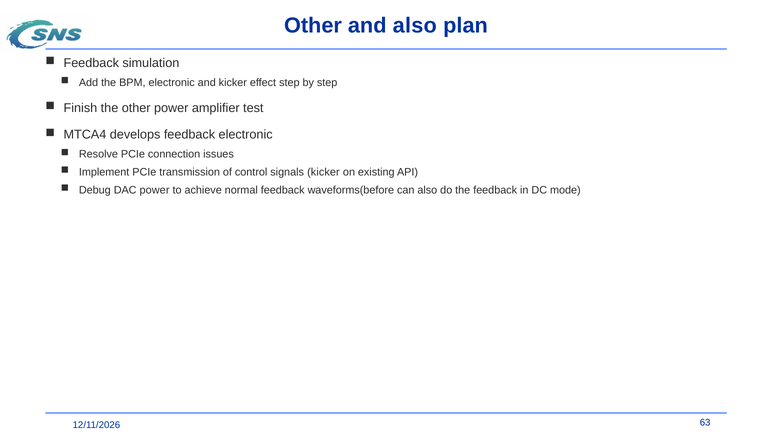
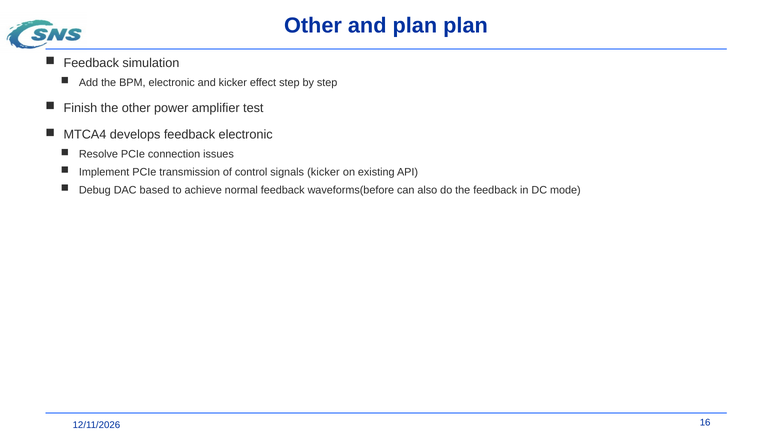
and also: also -> plan (415, 26)
DAC power: power -> based (155, 190)
63: 63 -> 16 (705, 423)
